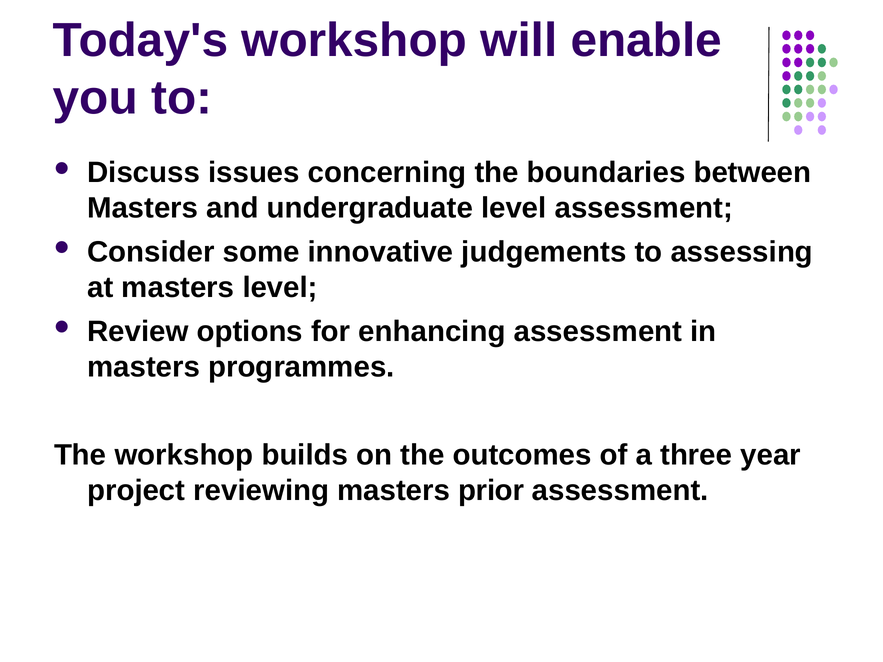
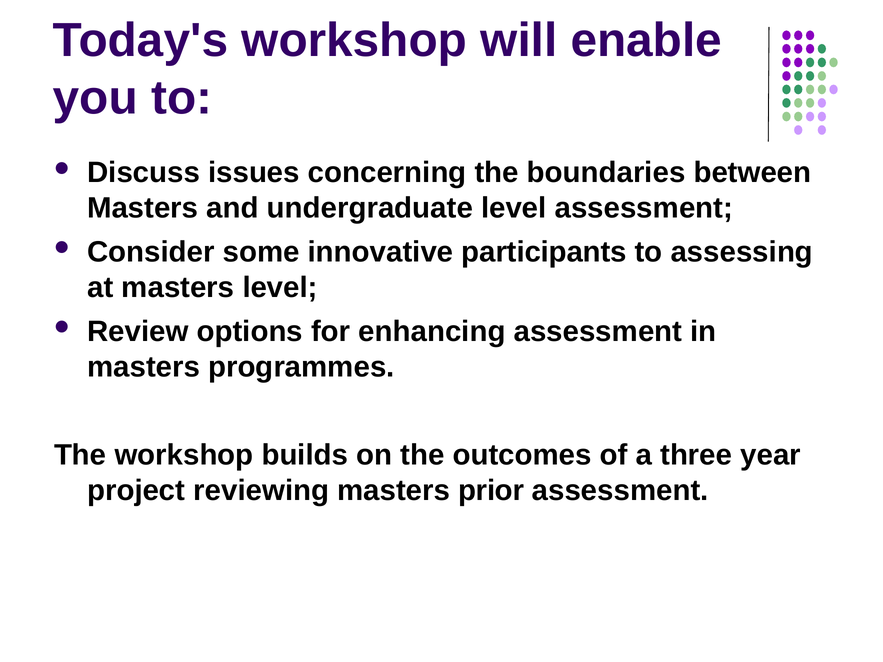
judgements: judgements -> participants (544, 252)
